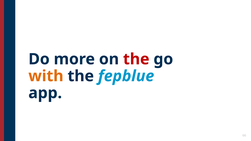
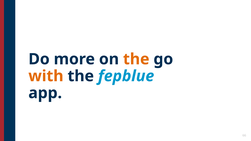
the colour: red -> orange (136, 59)
